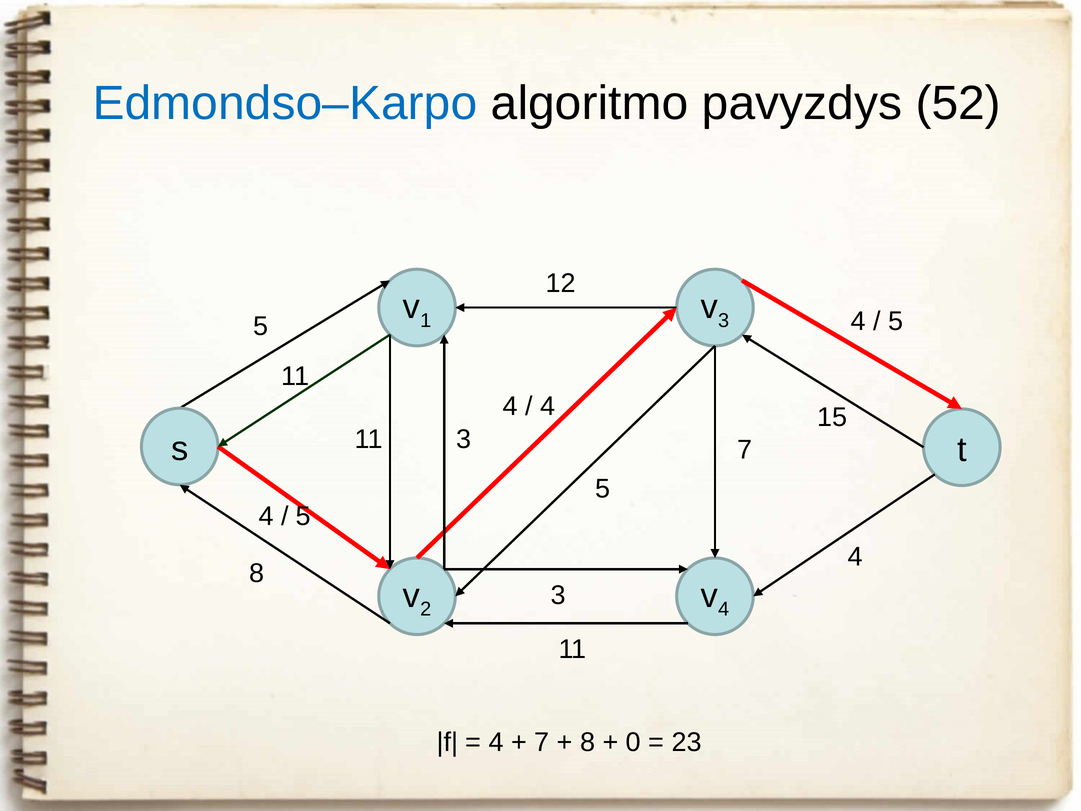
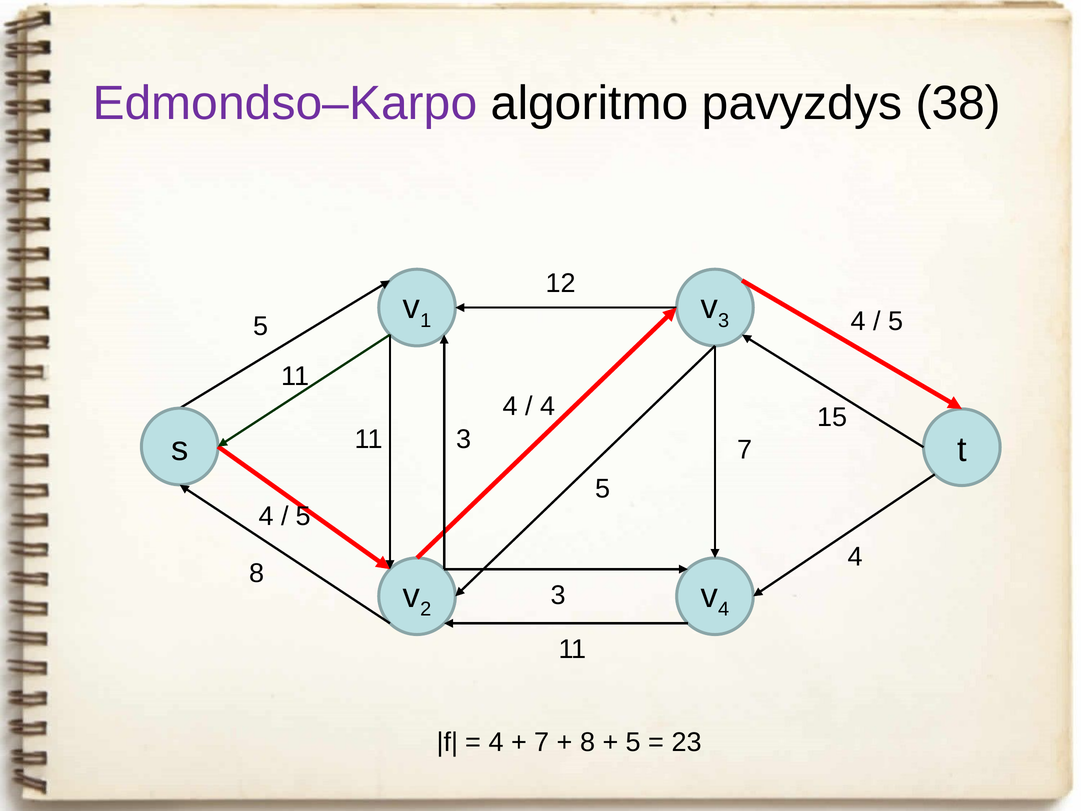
Edmondso–Karpo colour: blue -> purple (285, 103)
52: 52 -> 38 (958, 103)
0: 0 -> 5 (633, 742)
